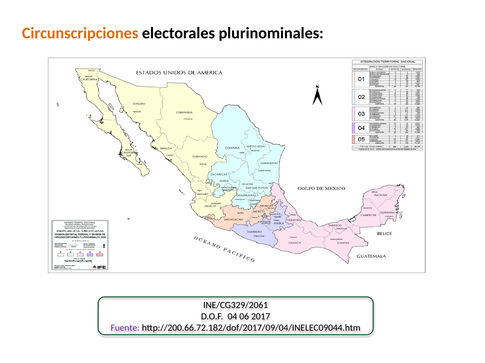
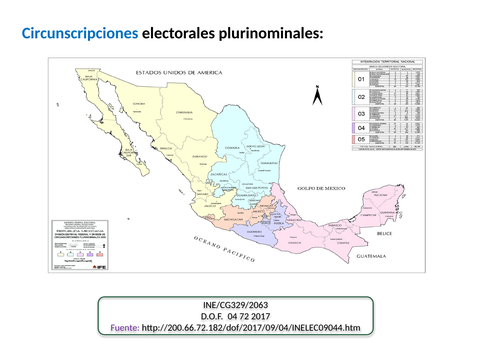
Circunscripciones colour: orange -> blue (80, 33)
INE/CG329/2061: INE/CG329/2061 -> INE/CG329/2063 (236, 306)
06: 06 -> 72 (244, 317)
